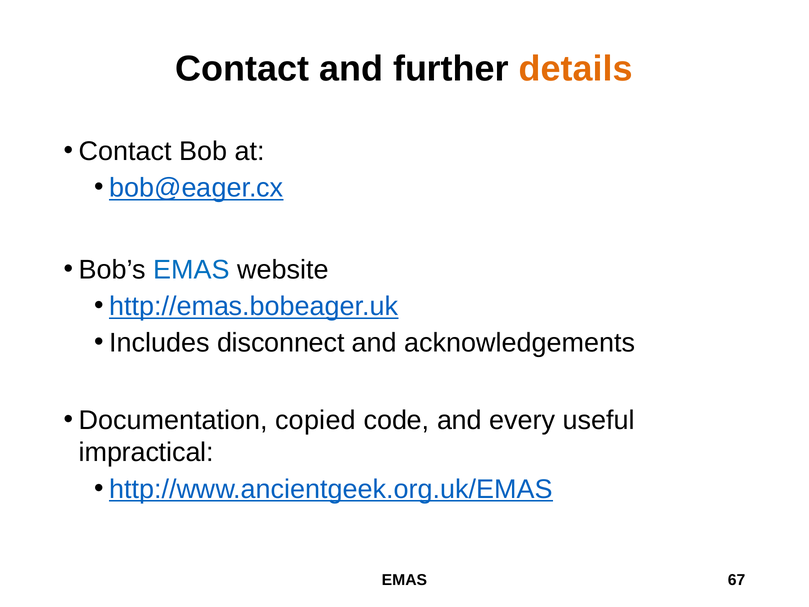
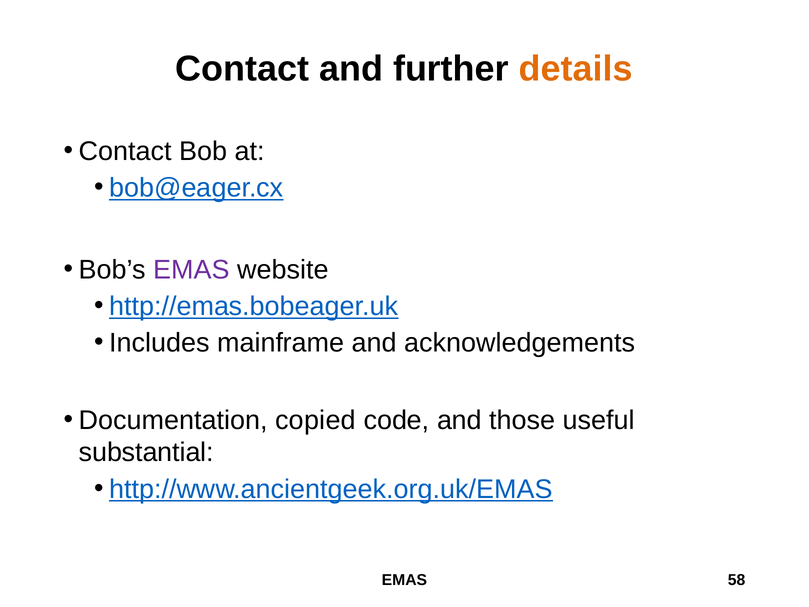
EMAS colour: blue -> purple (191, 270)
disconnect: disconnect -> mainframe (281, 343)
every: every -> those (522, 420)
impractical: impractical -> substantial (146, 452)
67: 67 -> 58 (737, 580)
